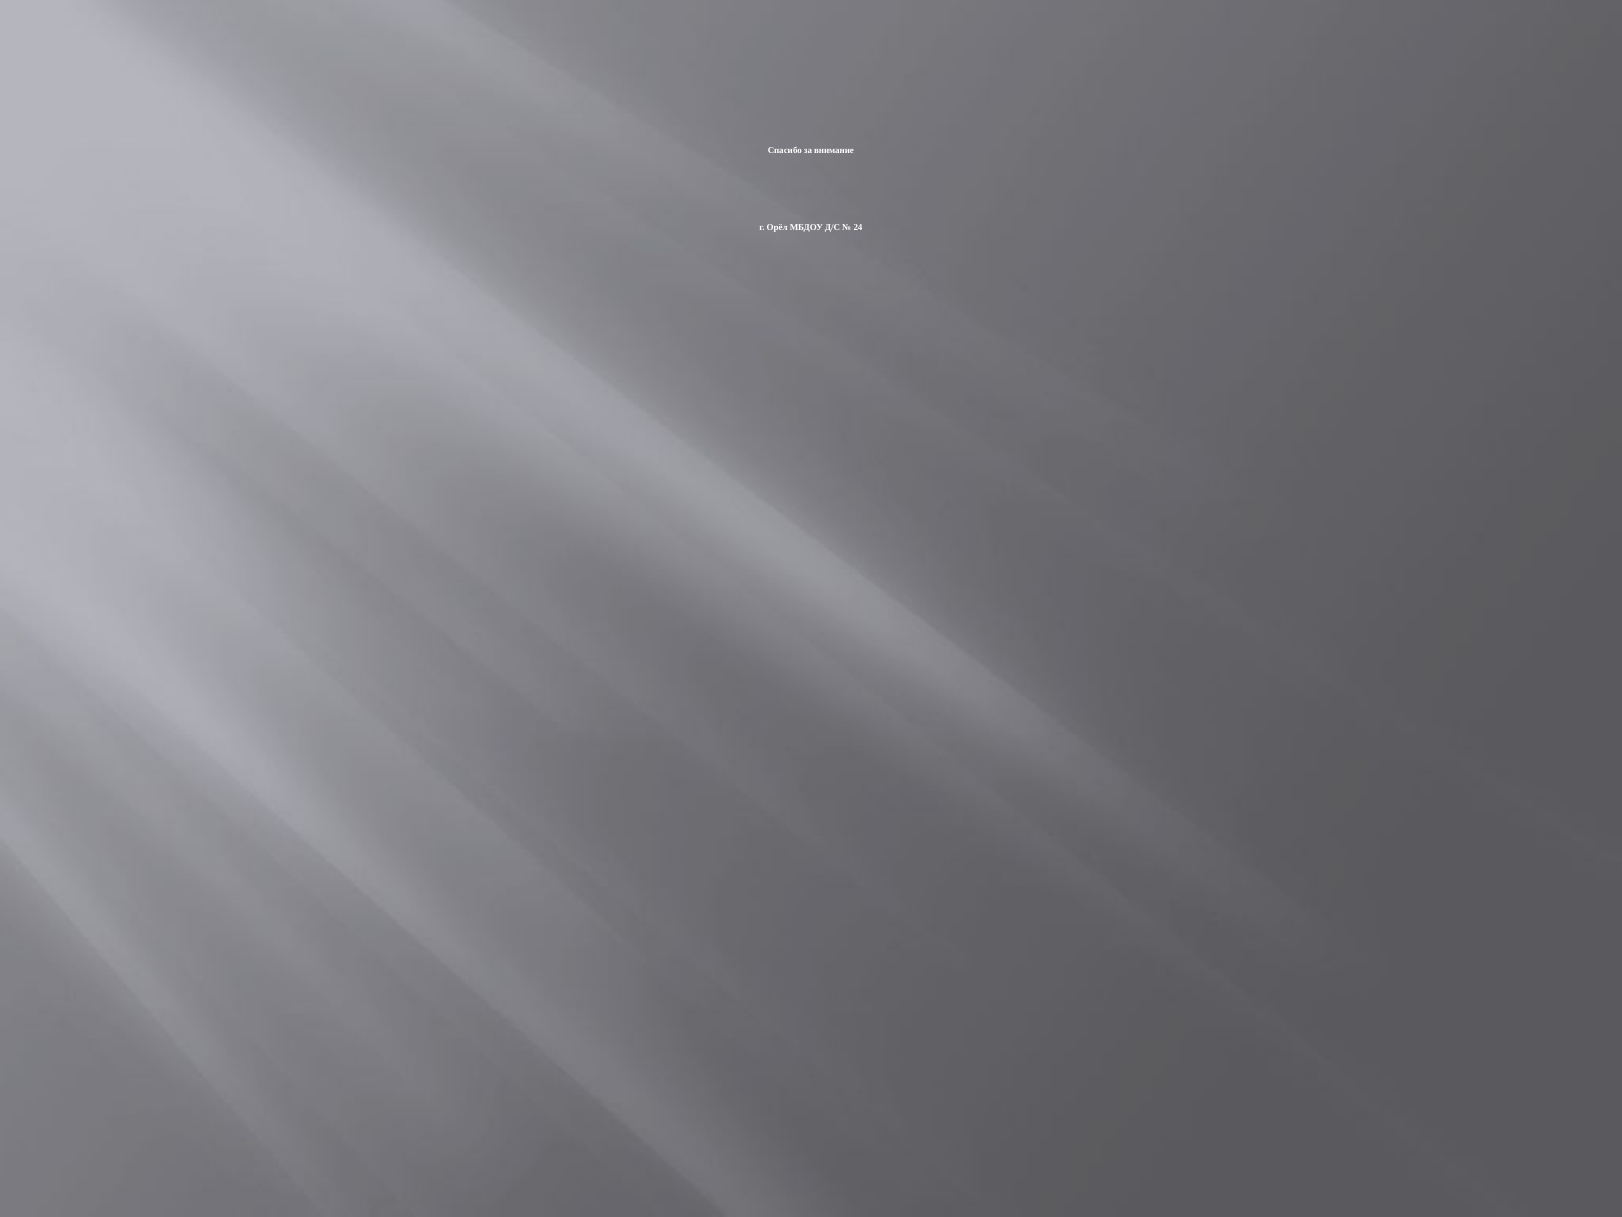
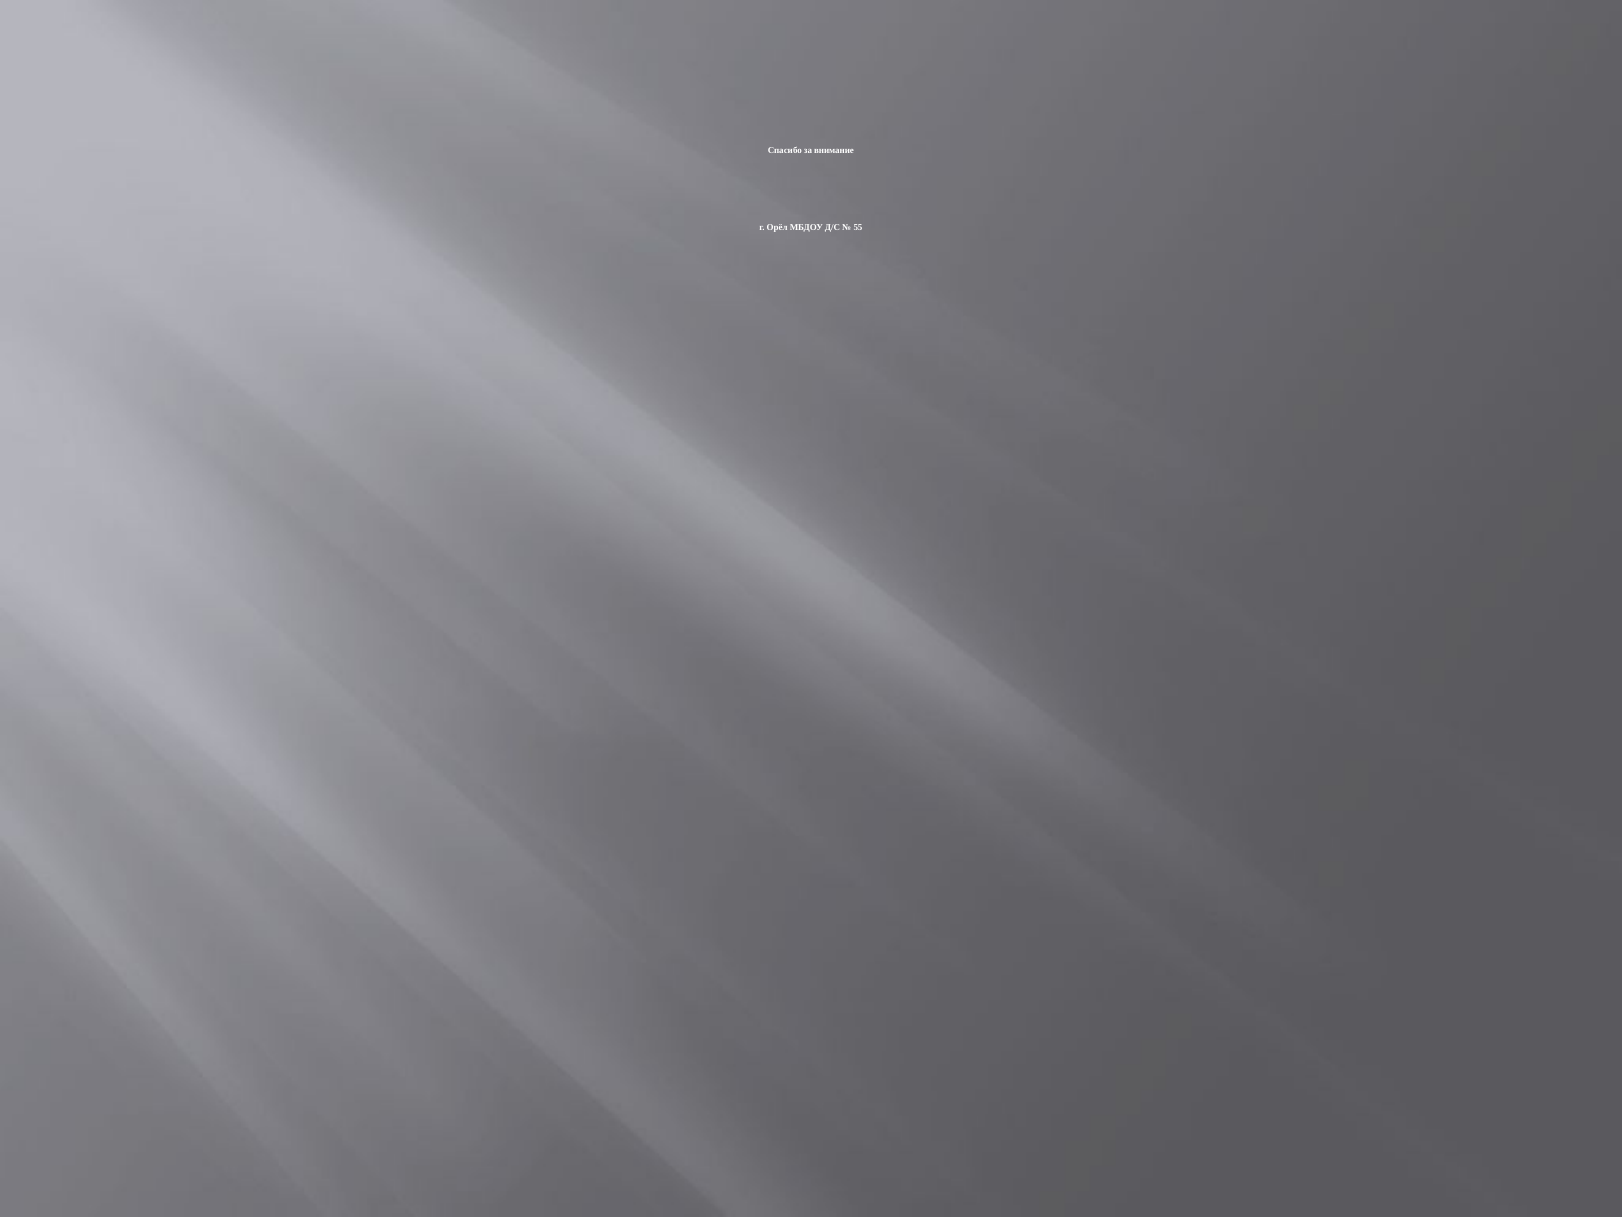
24: 24 -> 55 (858, 228)
